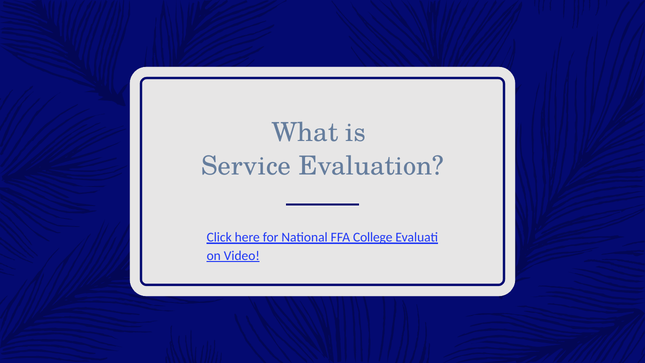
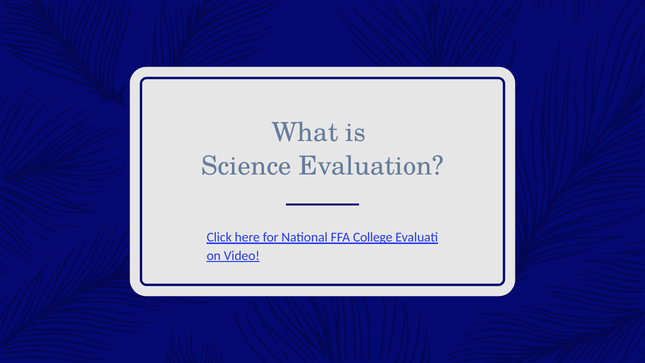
Service: Service -> Science (246, 166)
